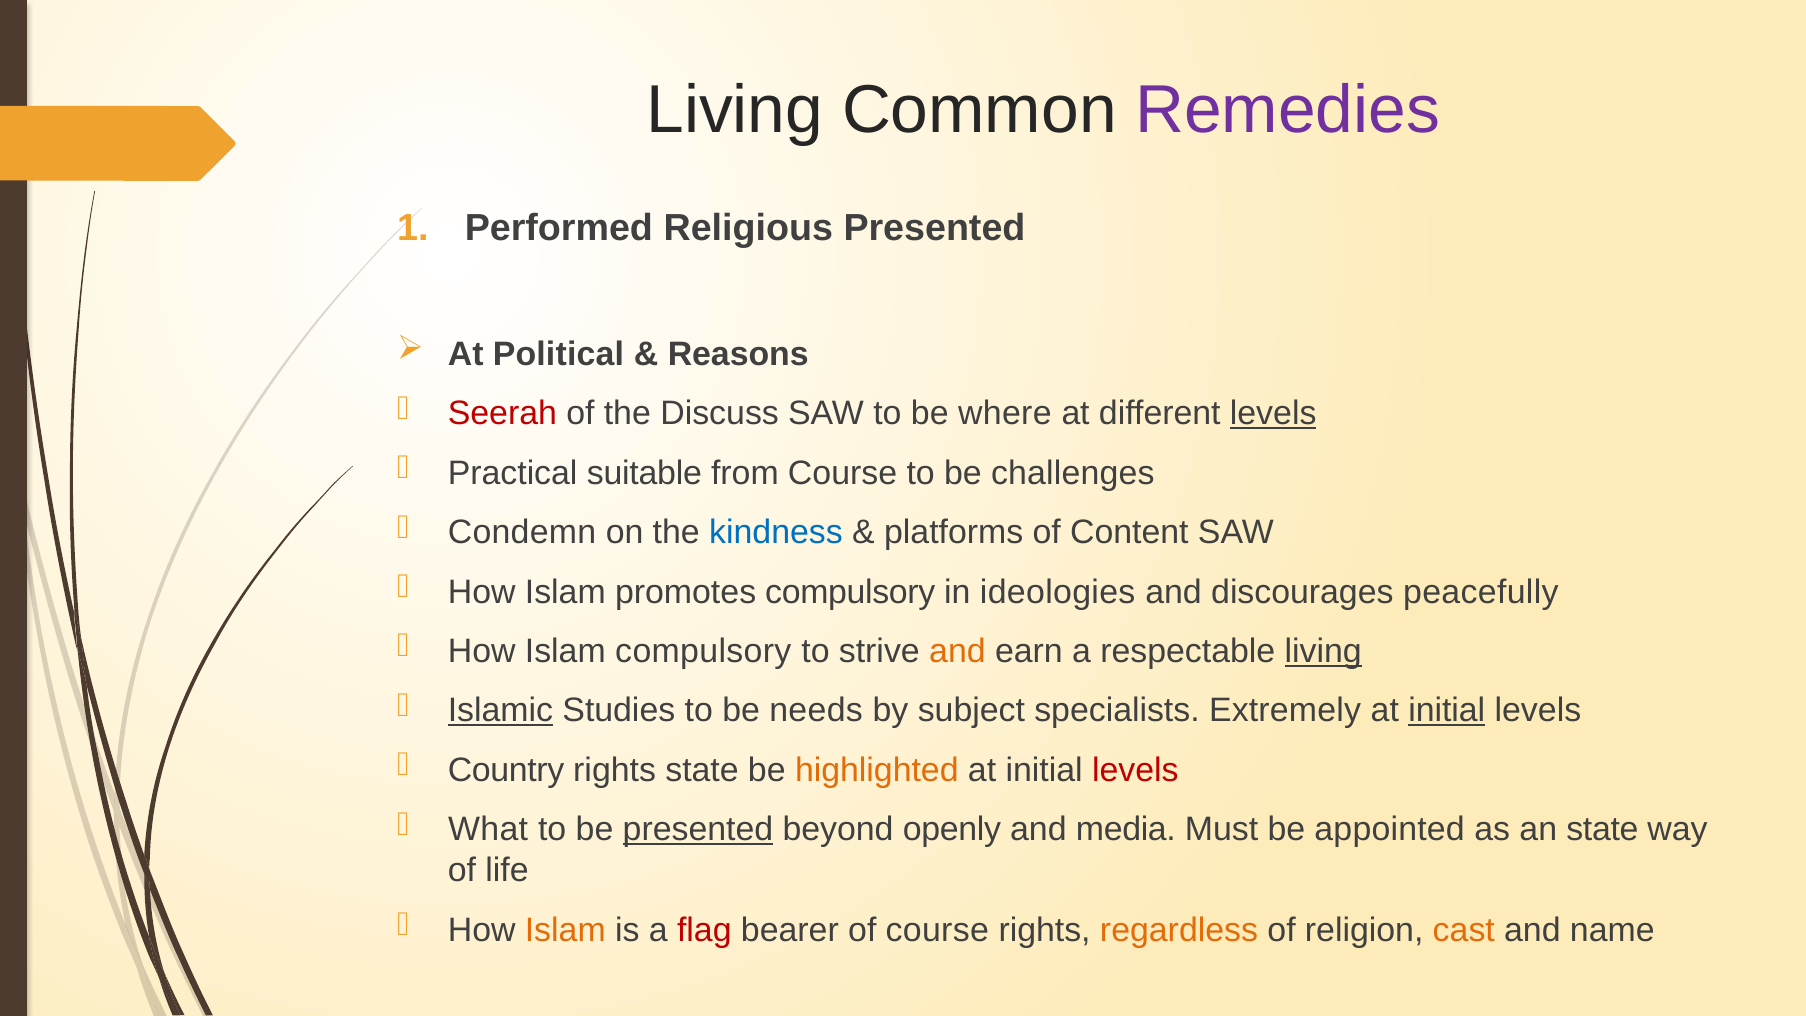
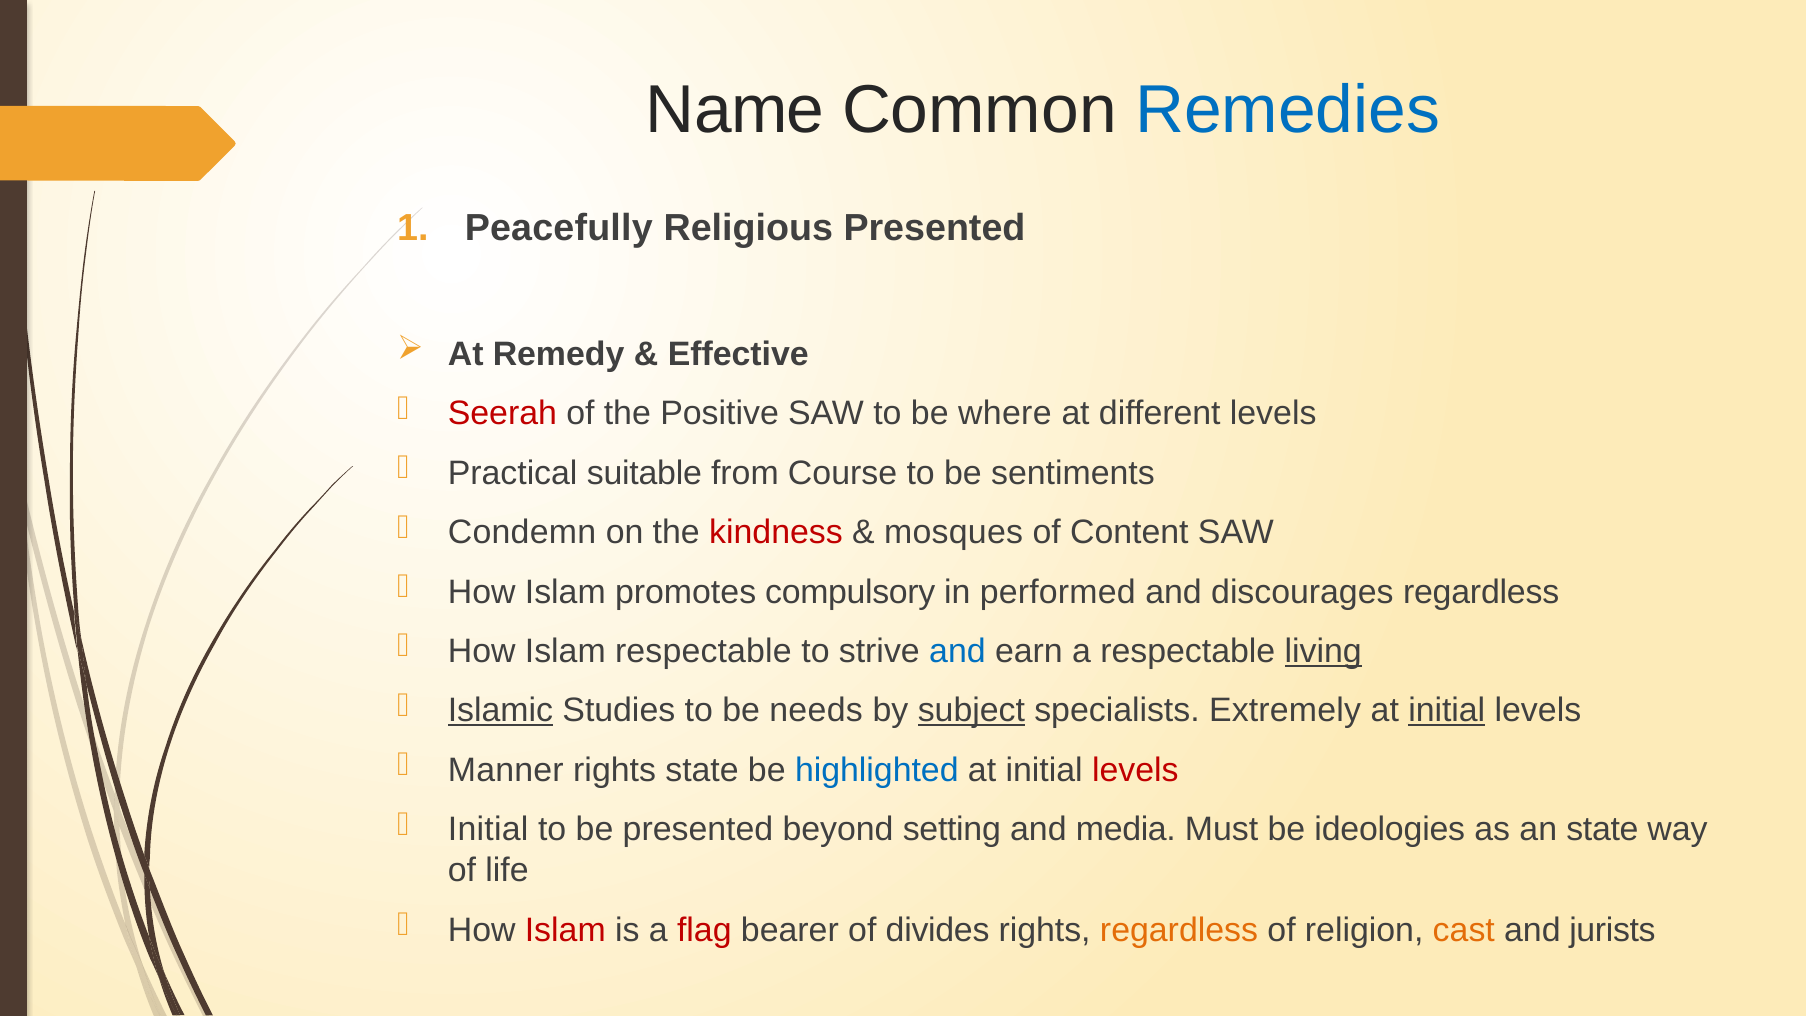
Living: Living -> Name (735, 110)
Remedies colour: purple -> blue (1288, 110)
Performed: Performed -> Peacefully (559, 229)
Political: Political -> Remedy (559, 354)
Reasons: Reasons -> Effective (738, 354)
Discuss: Discuss -> Positive (720, 413)
levels underline: present -> none (1273, 413)
challenges: challenges -> sentiments (1073, 473)
kindness colour: blue -> red (776, 532)
platforms: platforms -> mosques (954, 532)
ideologies: ideologies -> performed (1058, 592)
discourages peacefully: peacefully -> regardless (1481, 592)
Islam compulsory: compulsory -> respectable (703, 651)
and colour: orange -> blue (957, 651)
subject underline: none -> present (971, 711)
Country: Country -> Manner (506, 770)
highlighted colour: orange -> blue (877, 770)
What: What -> Initial (488, 830)
presented underline: present -> none (698, 830)
openly: openly -> setting (952, 830)
appointed: appointed -> ideologies (1390, 830)
Islam colour: orange -> red (565, 930)
of course: course -> divides (938, 930)
name: name -> jurists (1612, 930)
